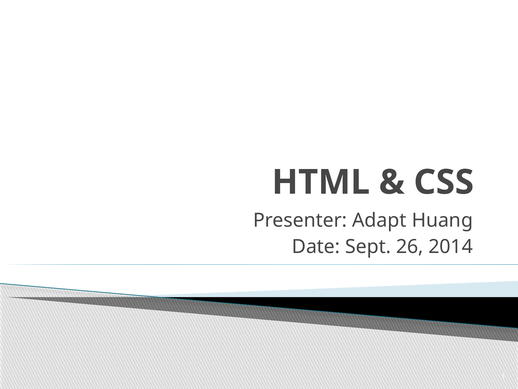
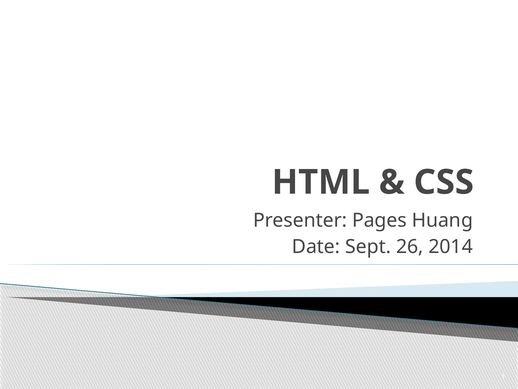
Adapt: Adapt -> Pages (379, 220)
